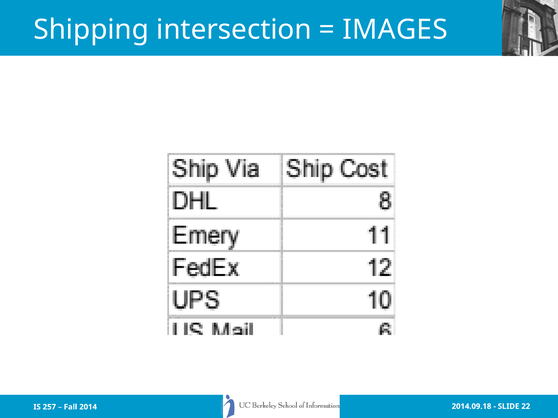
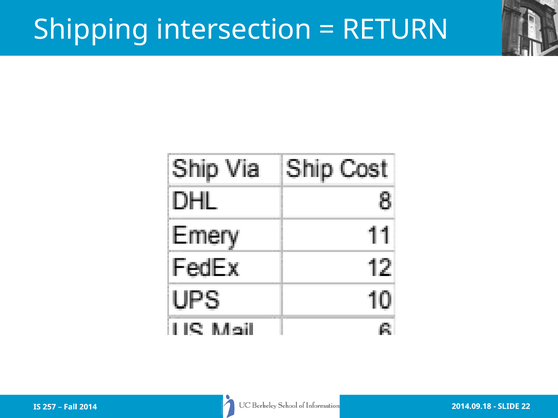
IMAGES: IMAGES -> RETURN (395, 30)
